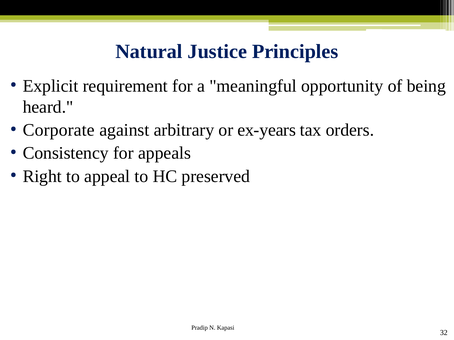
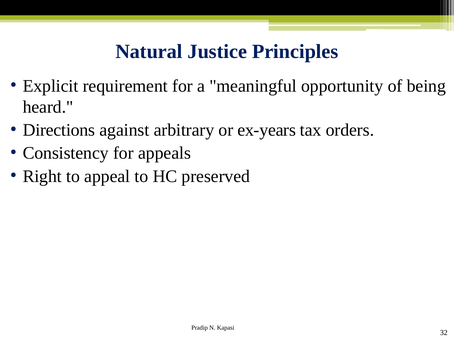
Corporate: Corporate -> Directions (59, 130)
